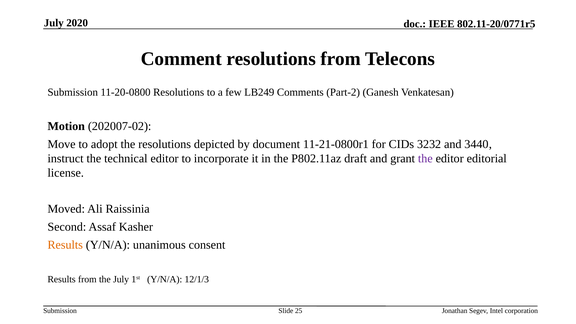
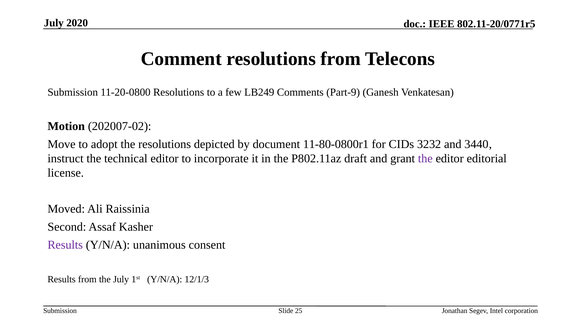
Part-2: Part-2 -> Part-9 (343, 92)
11-21-0800r1: 11-21-0800r1 -> 11-80-0800r1 (336, 144)
Results colour: orange -> purple (65, 245)
